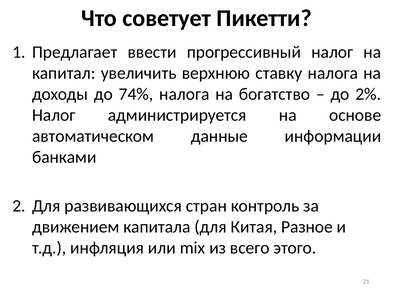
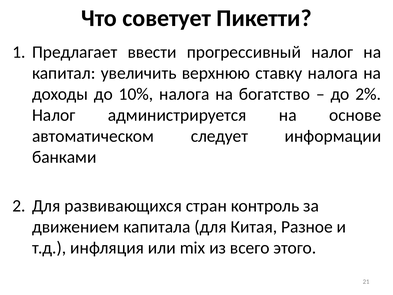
74%: 74% -> 10% (136, 94)
данные: данные -> следует (219, 136)
